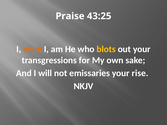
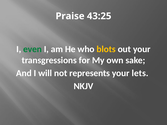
even colour: orange -> green (33, 49)
emissaries: emissaries -> represents (90, 73)
rise: rise -> lets (140, 73)
